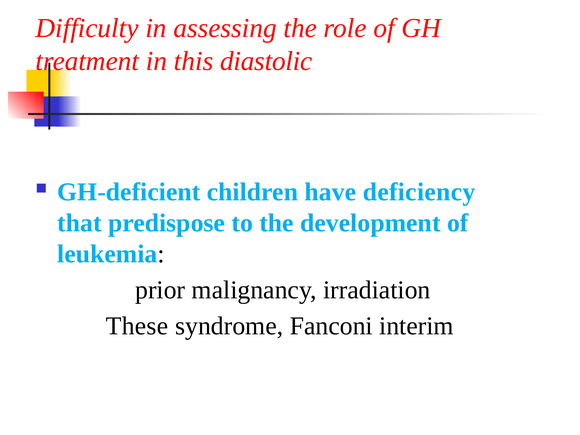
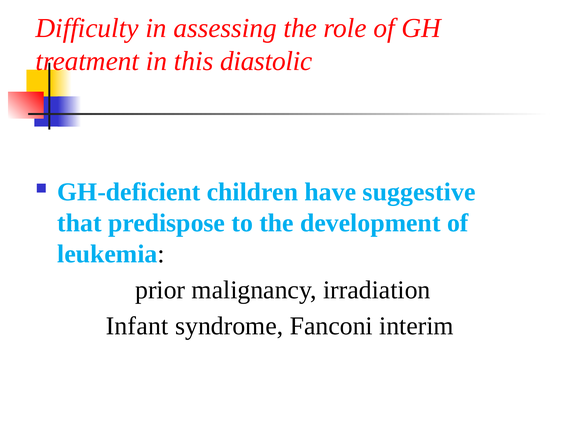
deficiency: deficiency -> suggestive (419, 192)
These: These -> Infant (137, 326)
